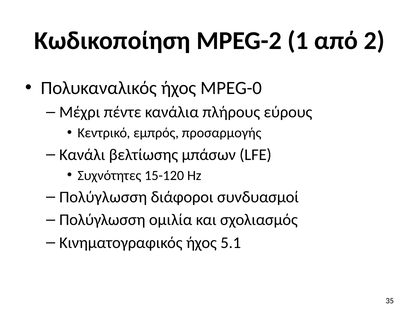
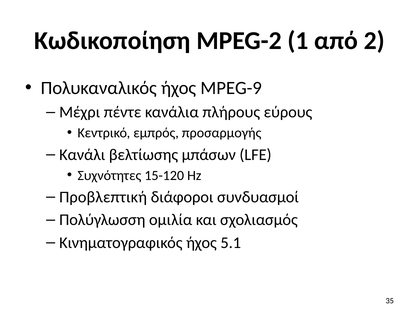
MPEG-0: MPEG-0 -> MPEG-9 (231, 88)
Πολύγλωσση: Πολύγλωσση -> Προβλεπτική (103, 197)
